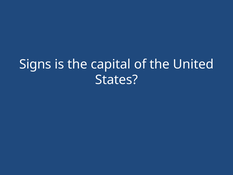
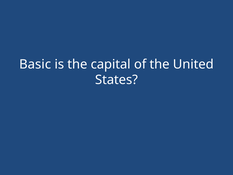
Signs: Signs -> Basic (35, 64)
